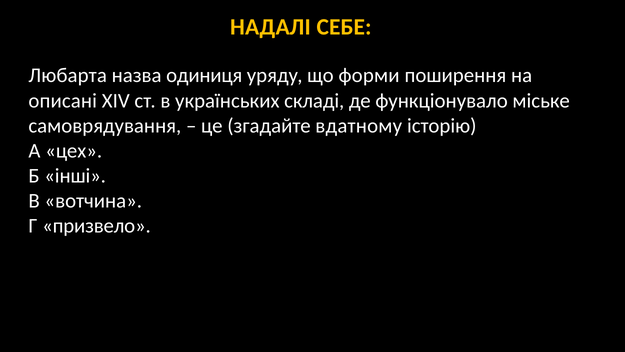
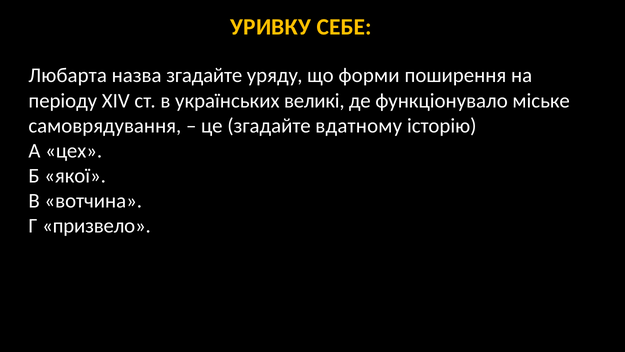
НАДАЛІ: НАДАЛІ -> УРИВКУ (271, 27)
назва одиниця: одиниця -> згадайте (204, 76)
описані: описані -> періоду (63, 101)
складі: складі -> великі (314, 101)
інші: інші -> якої (75, 176)
